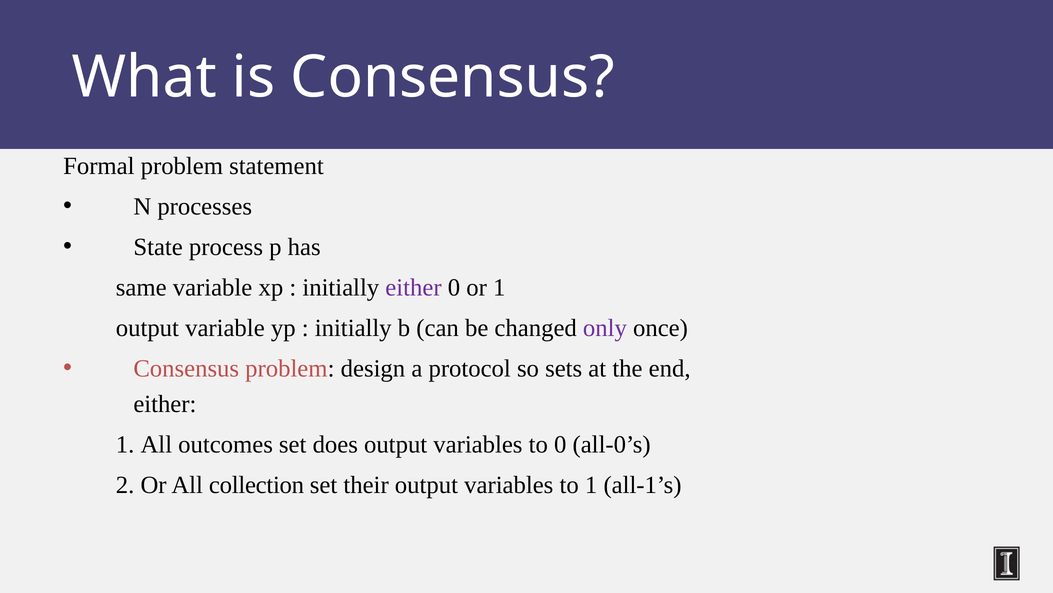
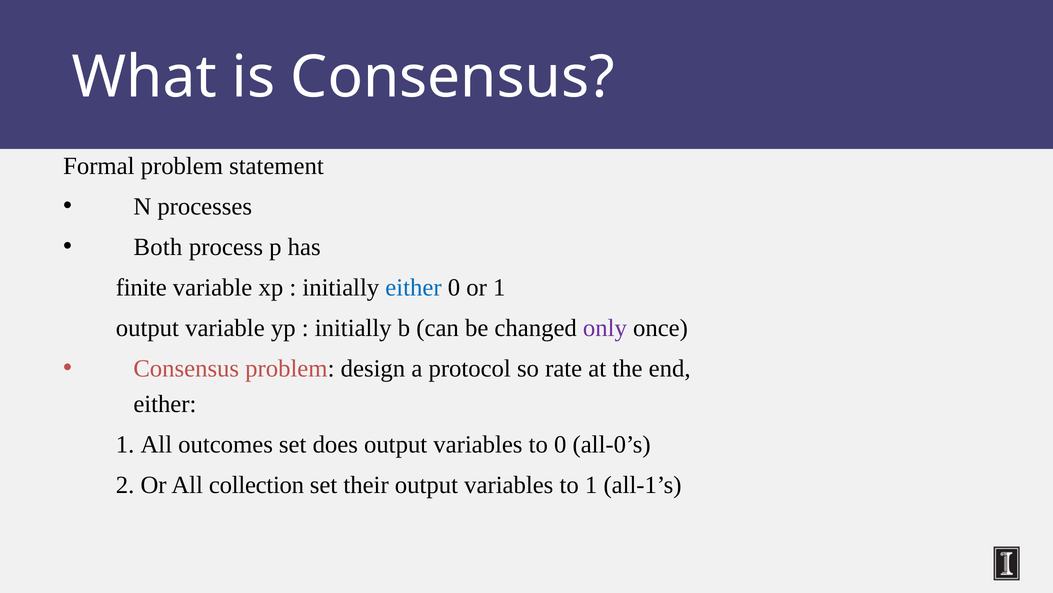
State: State -> Both (158, 247)
same: same -> finite (141, 288)
either colour: purple -> blue (413, 288)
sets: sets -> rate (564, 369)
